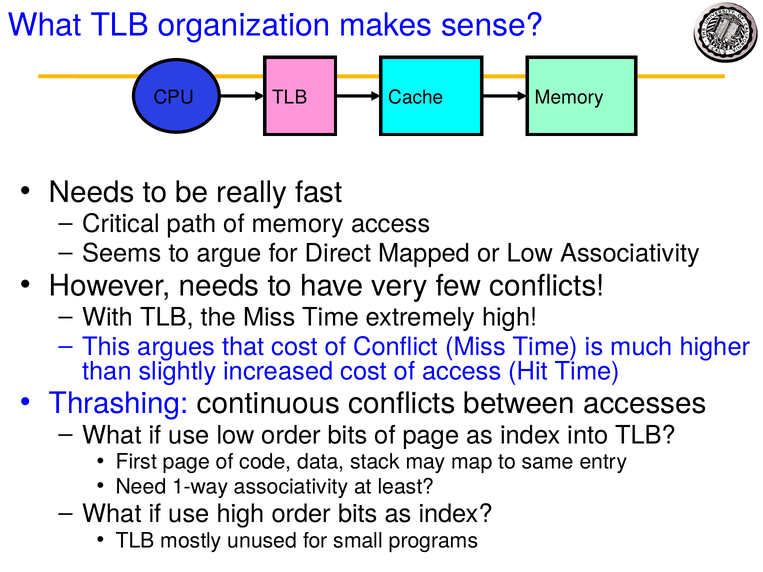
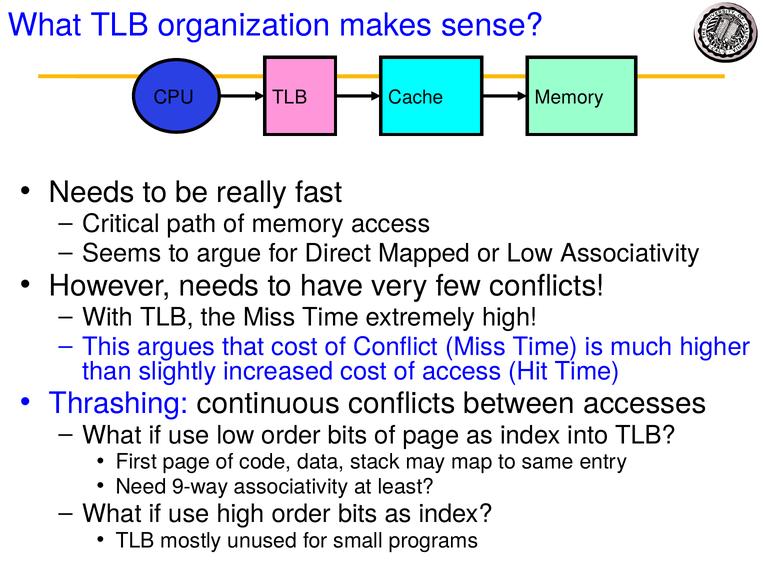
1-way: 1-way -> 9-way (200, 487)
